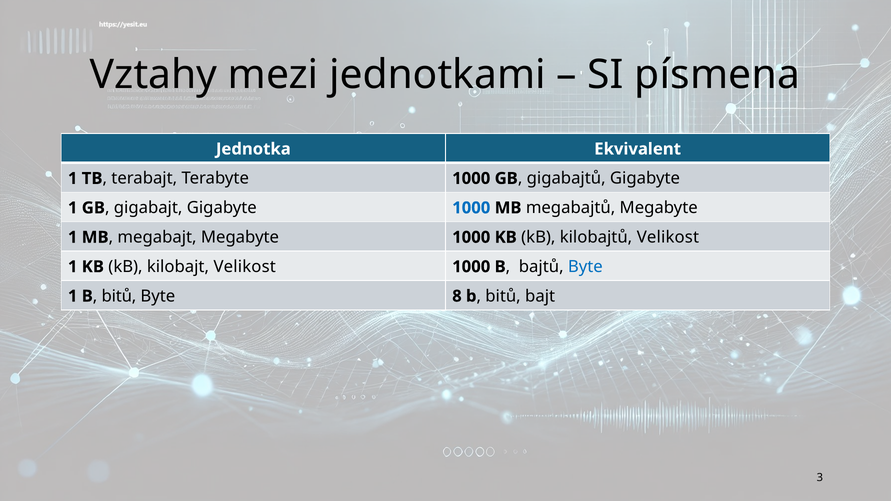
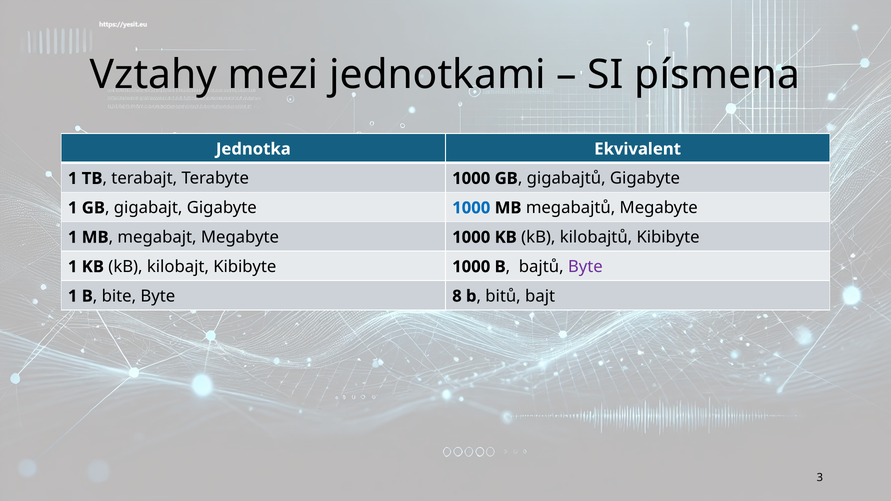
kilobajtů Velikost: Velikost -> Kibibyte (668, 237)
kilobajt Velikost: Velikost -> Kibibyte (245, 267)
Byte colour: blue -> purple (585, 267)
bitů: bitů -> bite (119, 296)
